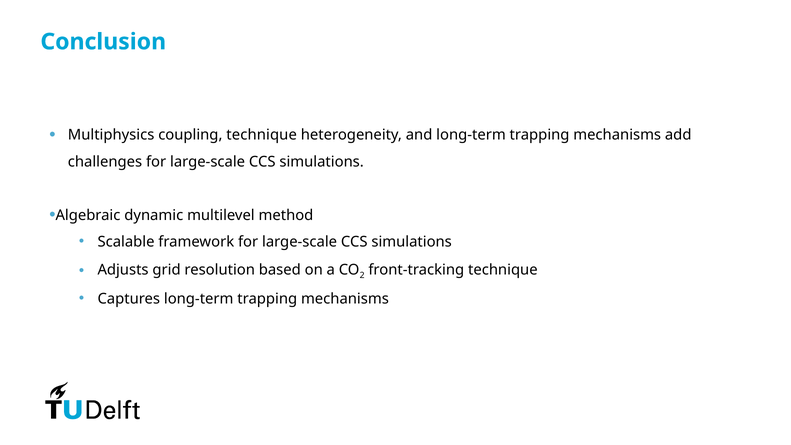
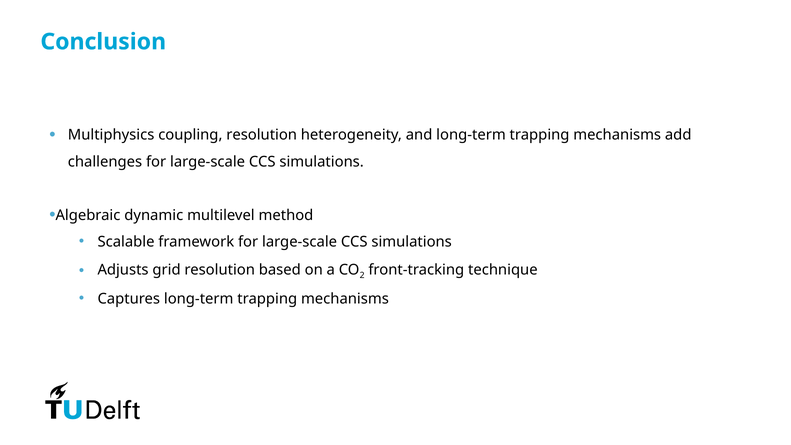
coupling technique: technique -> resolution (262, 135)
